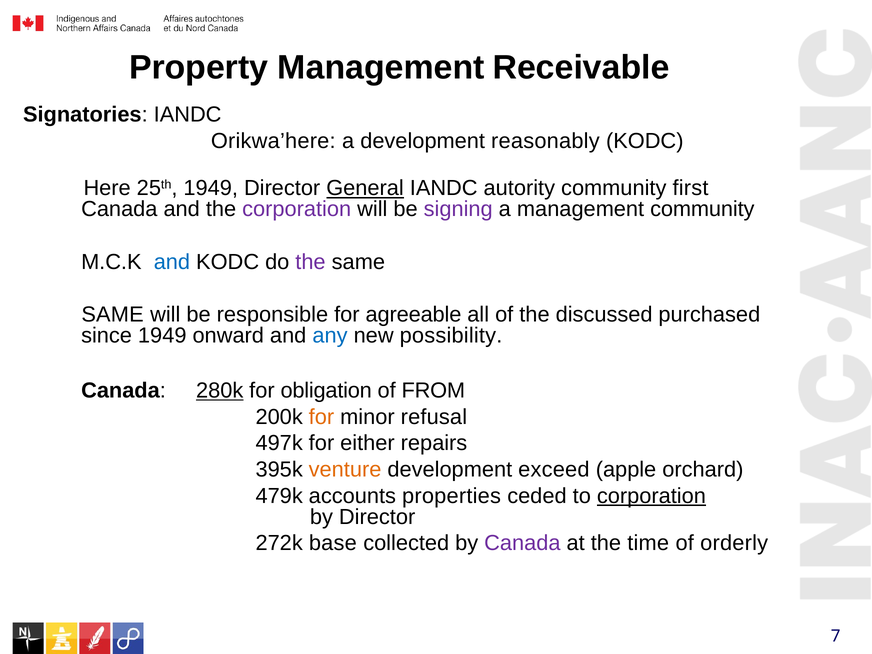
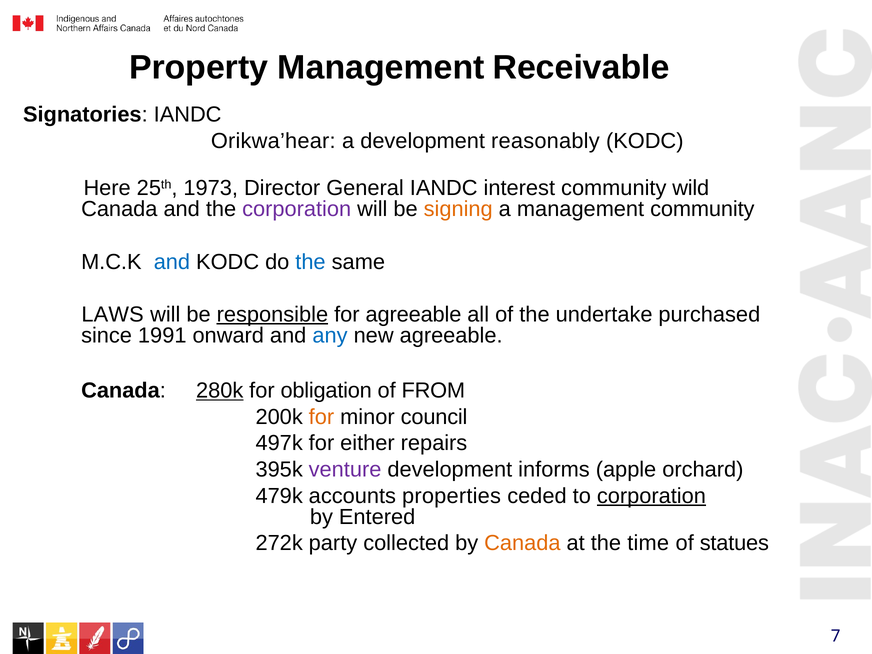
Orikwa’here: Orikwa’here -> Orikwa’hear (273, 141)
25th 1949: 1949 -> 1973 (211, 188)
General underline: present -> none (365, 188)
autority: autority -> interest (519, 188)
first: first -> wild (691, 188)
signing colour: purple -> orange (458, 209)
the colour: purple -> blue (310, 262)
SAME: SAME -> LAWS (113, 314)
responsible underline: none -> present (272, 314)
discussed: discussed -> undertake (604, 314)
since 1949: 1949 -> 1991 (162, 335)
new possibility: possibility -> agreeable (451, 335)
refusal: refusal -> council (434, 417)
venture colour: orange -> purple (345, 470)
exceed: exceed -> informs (554, 470)
by Director: Director -> Entered (377, 517)
base: base -> party (333, 543)
Canada colour: purple -> orange (522, 543)
orderly: orderly -> statues (734, 543)
